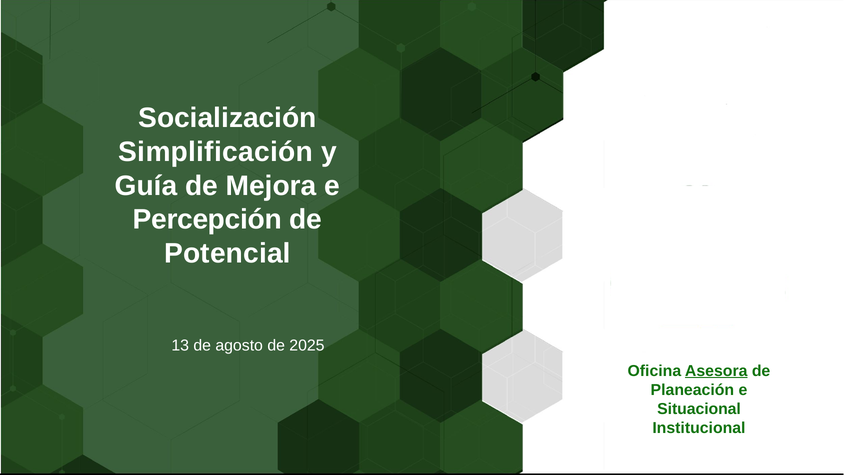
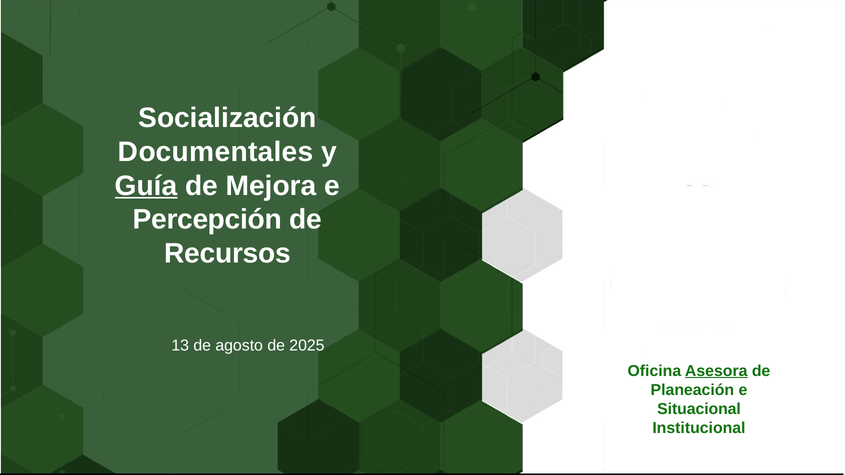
Simplificación: Simplificación -> Documentales (216, 152)
Guía underline: none -> present (146, 186)
Potencial: Potencial -> Recursos (228, 253)
